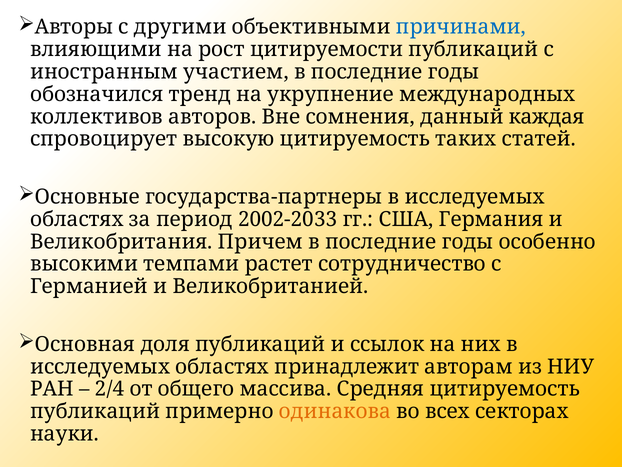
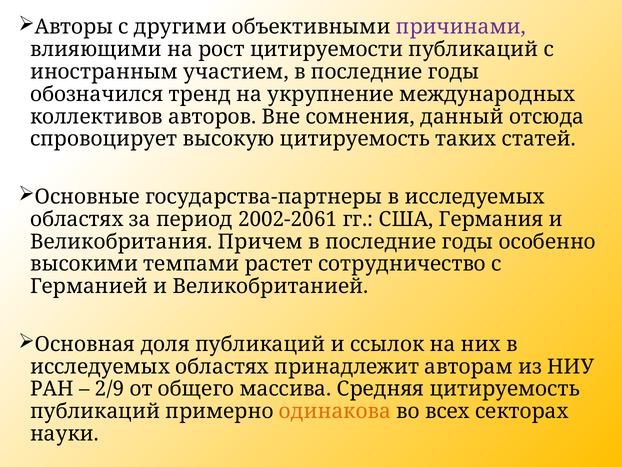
причинами colour: blue -> purple (461, 27)
каждая: каждая -> отсюда (547, 117)
2002-2033: 2002-2033 -> 2002-2061 (288, 219)
2/4: 2/4 -> 2/9 (110, 389)
